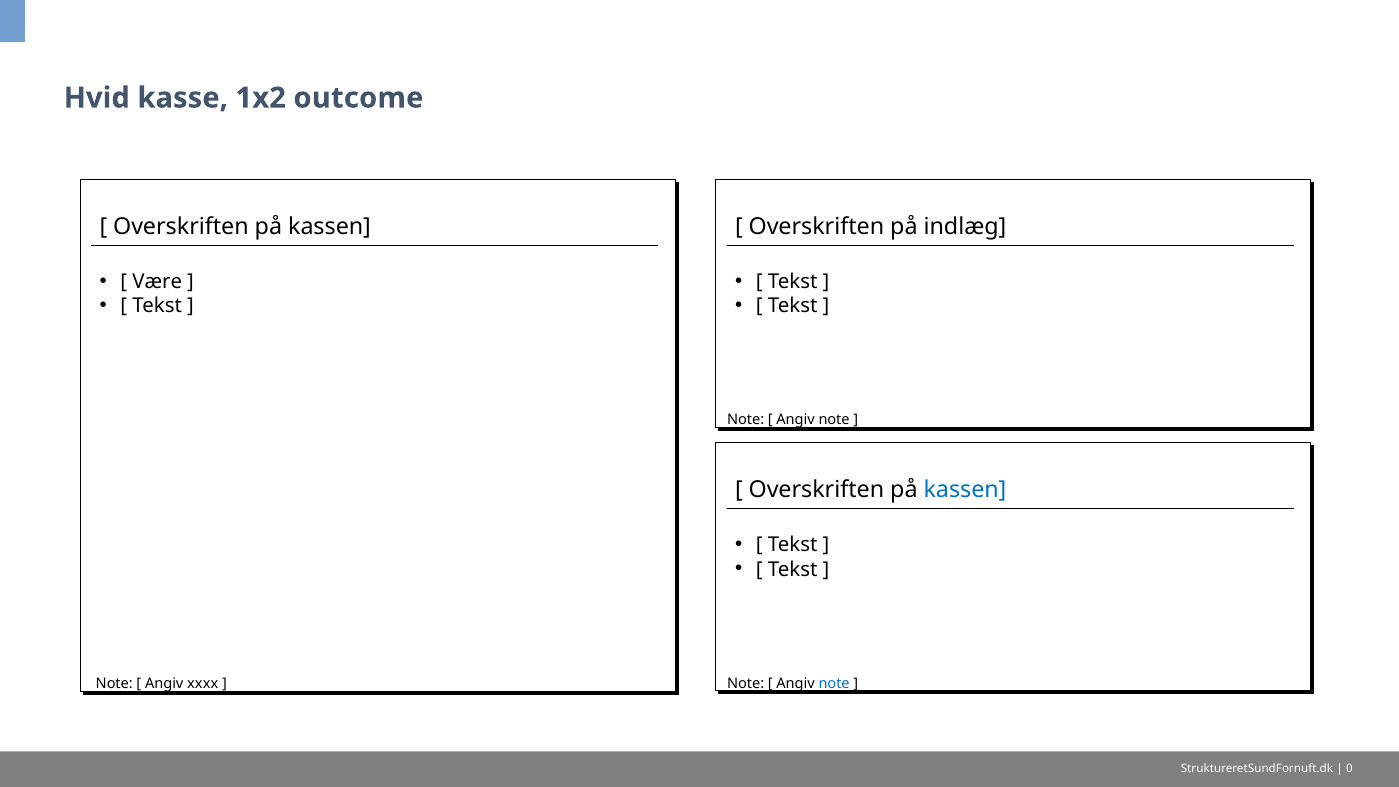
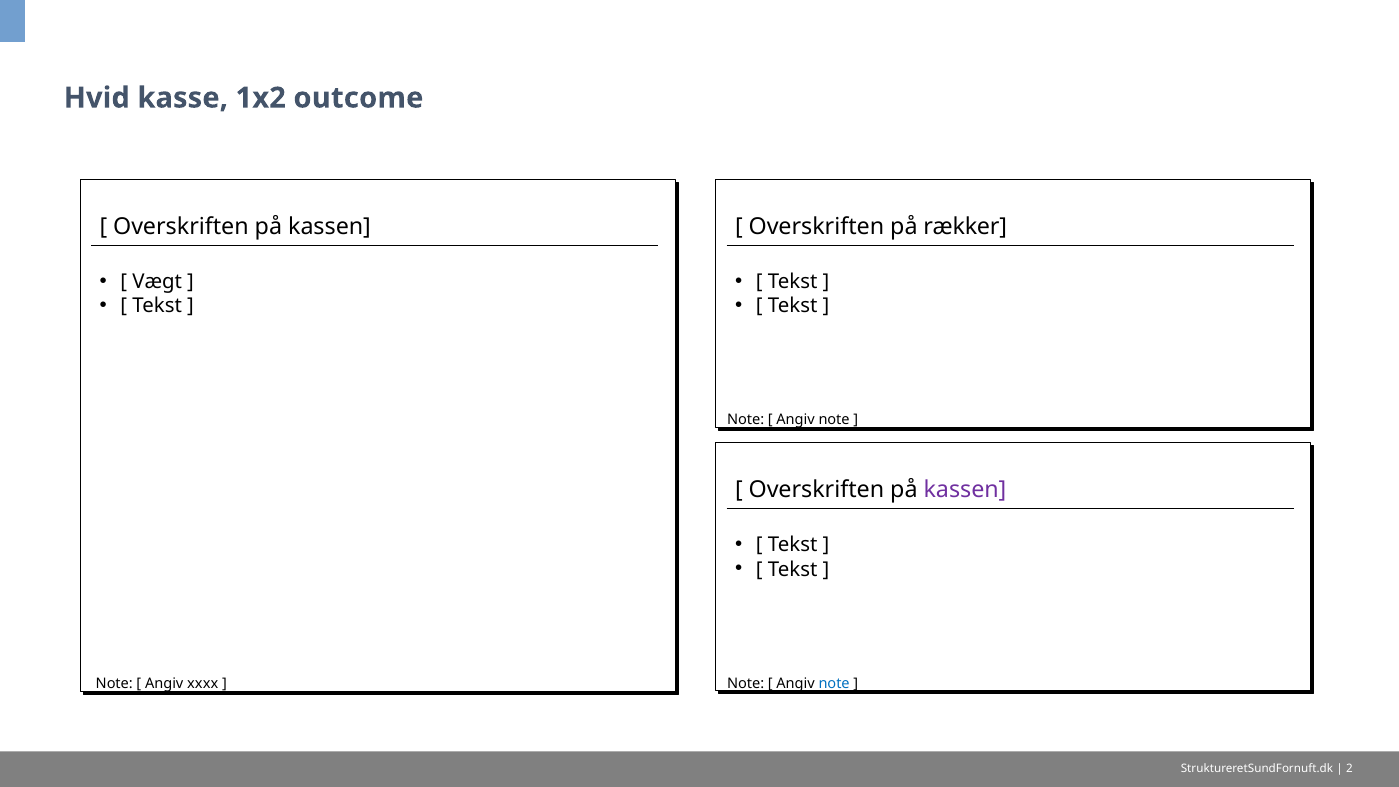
indlæg: indlæg -> rækker (965, 227)
Være: Være -> Vægt (157, 281)
kassen colour: blue -> purple (965, 490)
0: 0 -> 2 (1349, 769)
